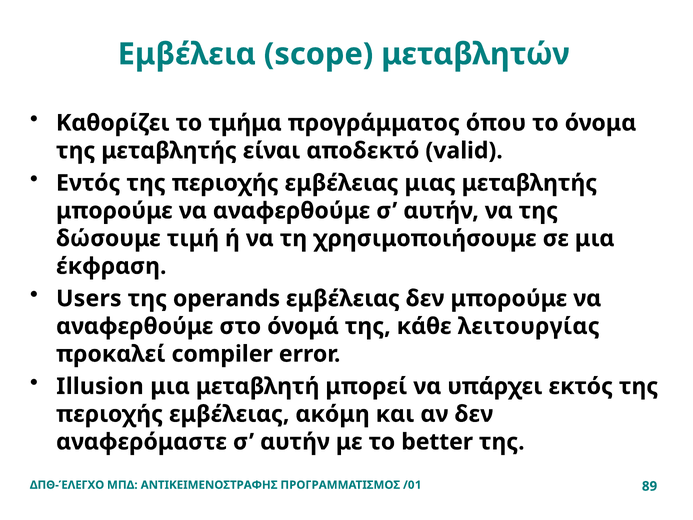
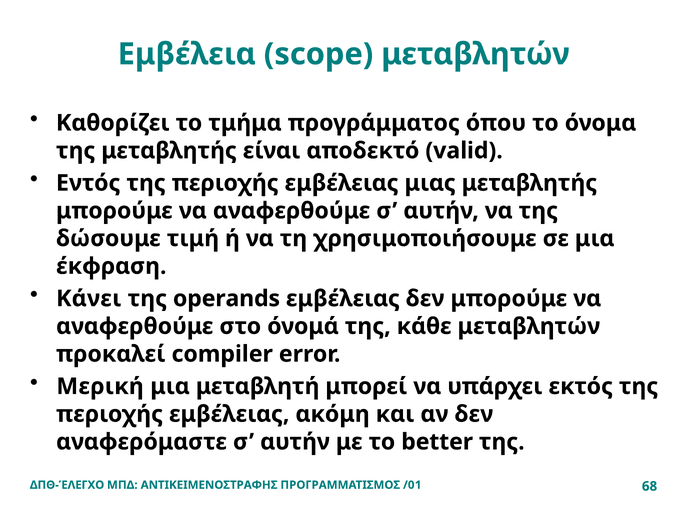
Users: Users -> Κάνει (89, 298)
κάθε λειτουργίας: λειτουργίας -> μεταβλητών (529, 326)
Illusion: Illusion -> Μερική (100, 386)
89: 89 -> 68 (650, 486)
